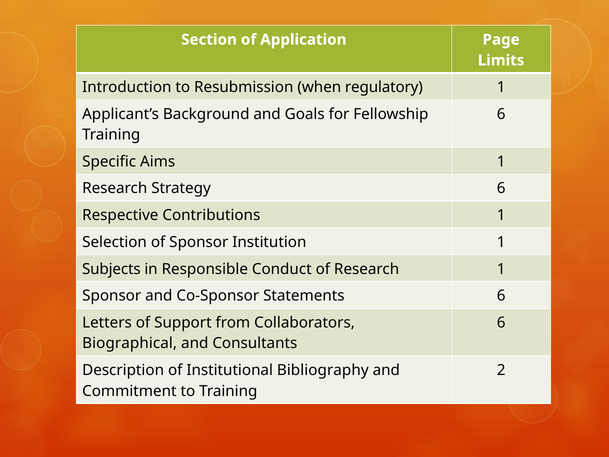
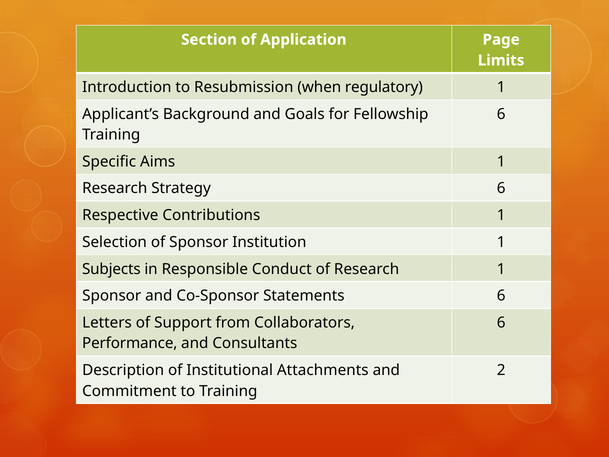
Biographical: Biographical -> Performance (130, 343)
Bibliography: Bibliography -> Attachments (323, 370)
